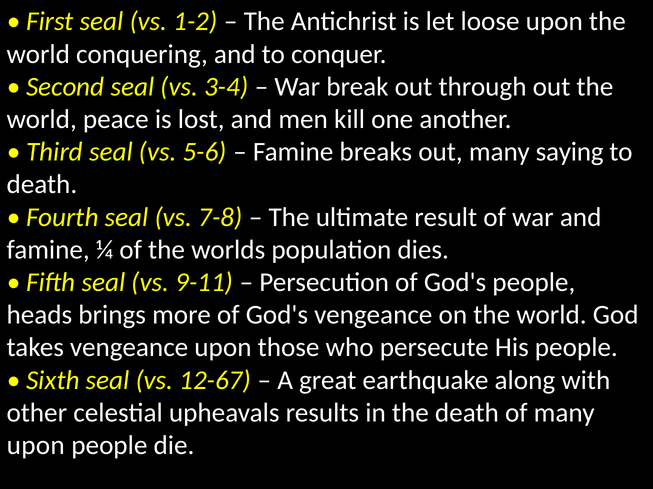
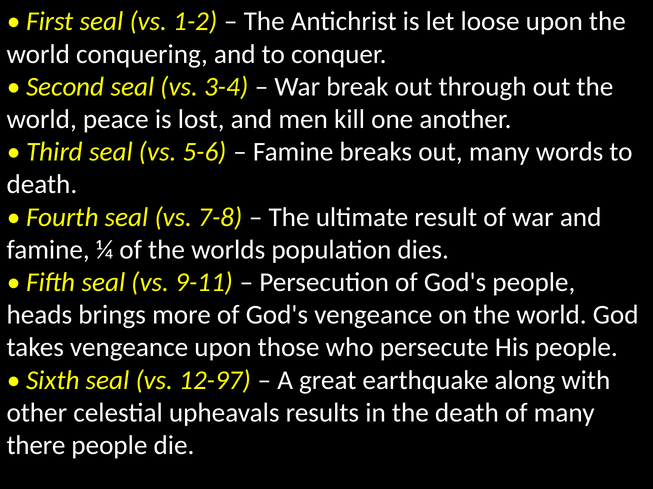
saying: saying -> words (570, 152)
12-67: 12-67 -> 12-97 (215, 381)
upon: upon -> there (36, 446)
